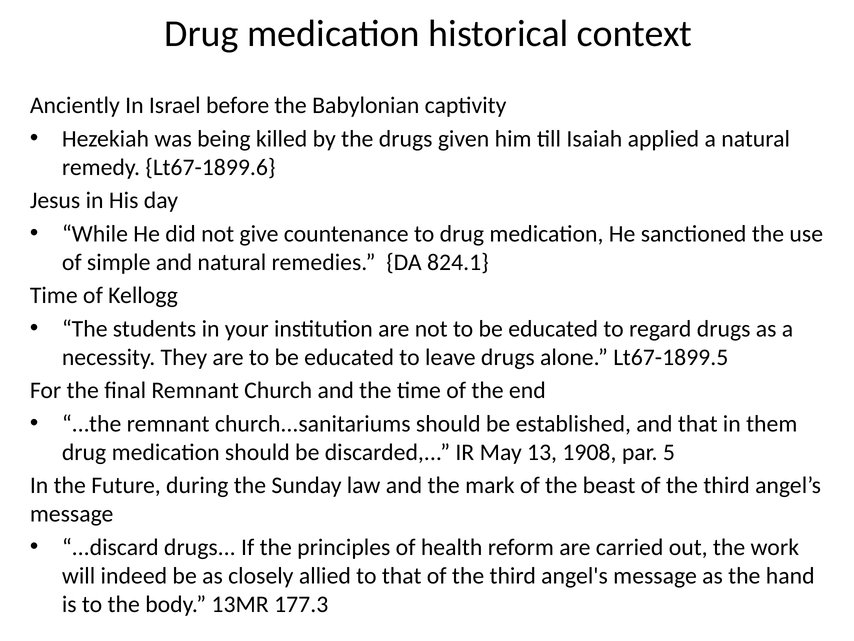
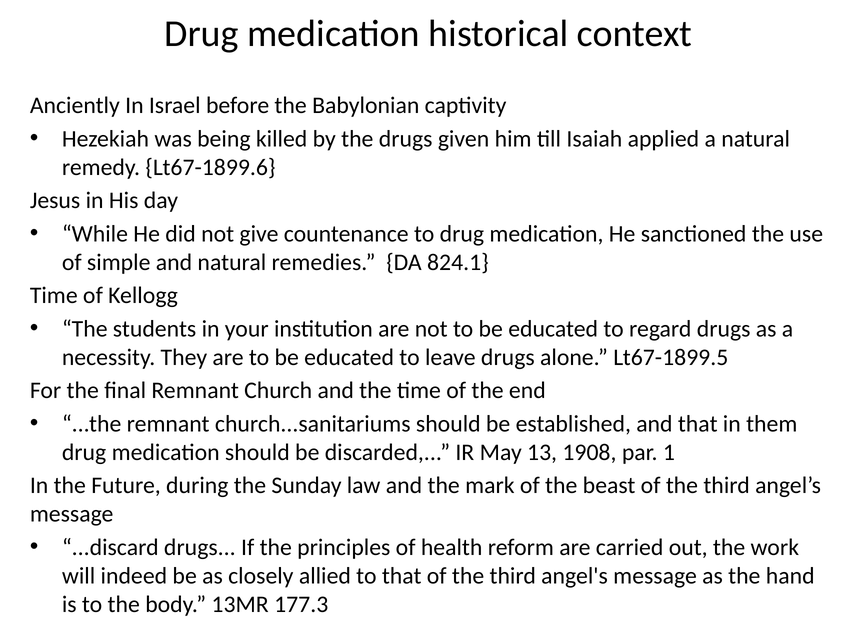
5: 5 -> 1 (669, 452)
